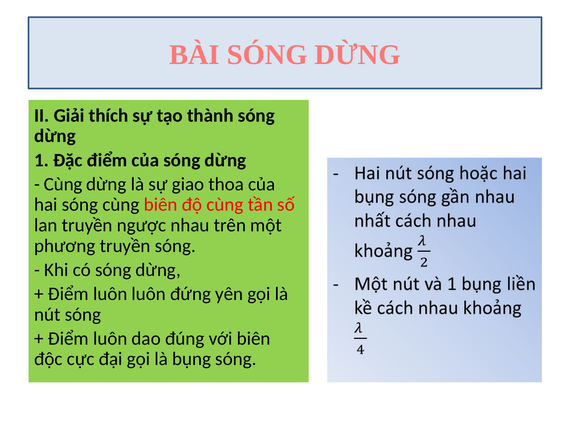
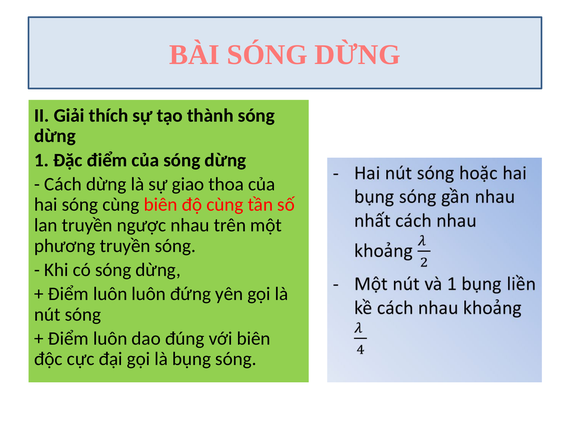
Cùng: Cùng -> Cách (63, 184)
